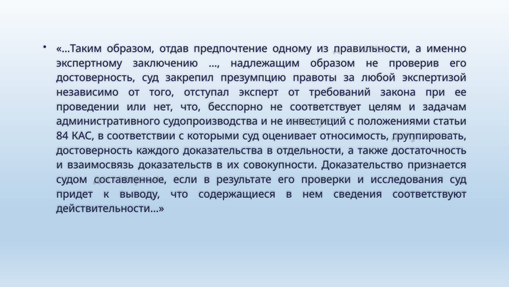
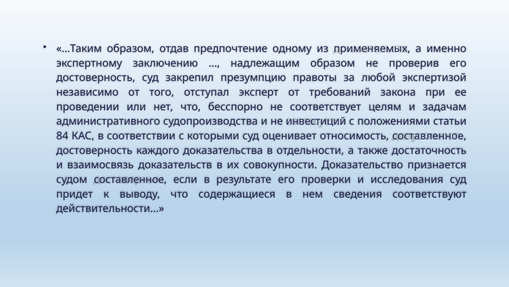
правильности: правильности -> применяемых (372, 49)
относимость группировать: группировать -> составленное (429, 136)
